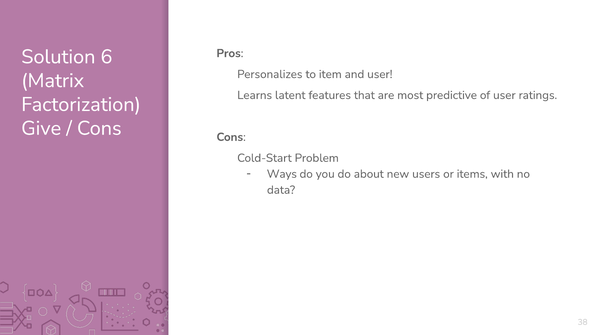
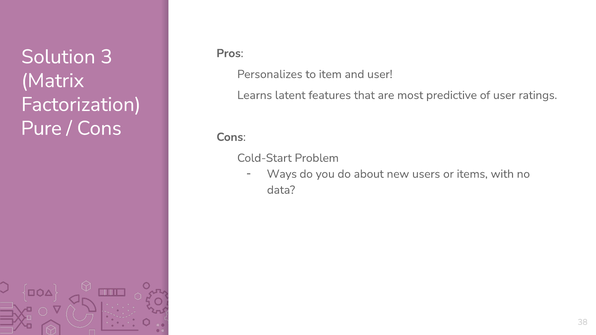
6: 6 -> 3 (106, 57)
Give: Give -> Pure (41, 128)
